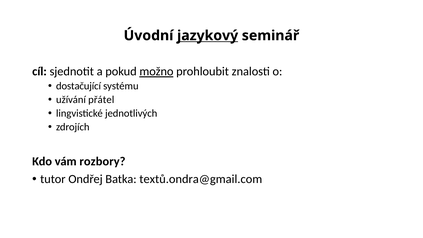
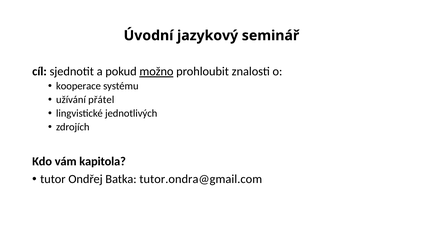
jazykový underline: present -> none (208, 36)
dostačující: dostačující -> kooperace (78, 86)
rozbory: rozbory -> kapitola (103, 161)
textů.ondra@gmail.com: textů.ondra@gmail.com -> tutor.ondra@gmail.com (201, 179)
